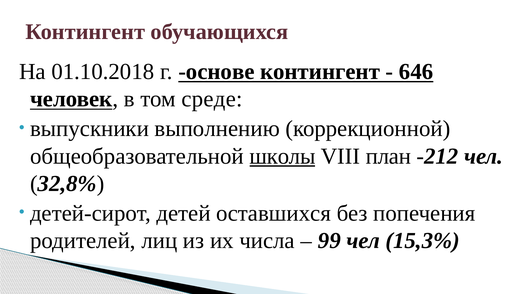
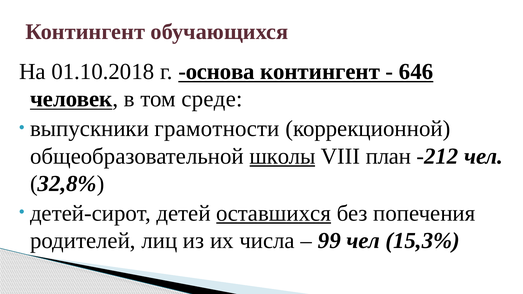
основе: основе -> основа (217, 72)
выполнению: выполнению -> грамотности (217, 129)
оставшихся underline: none -> present (274, 213)
